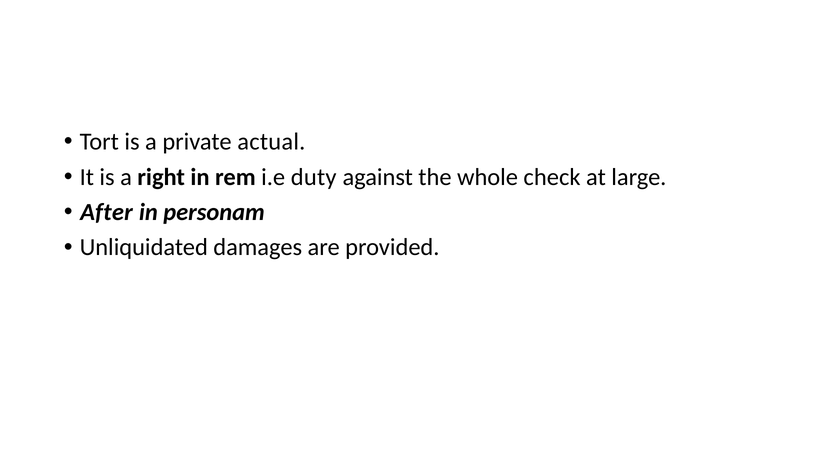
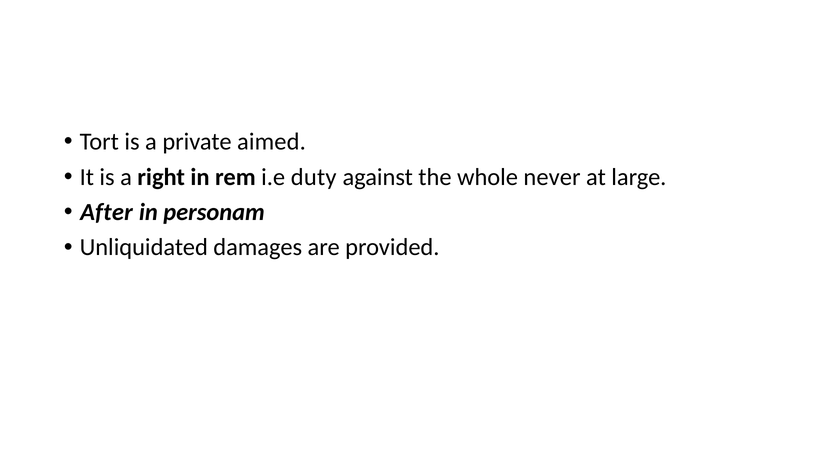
actual: actual -> aimed (271, 142)
check: check -> never (552, 177)
